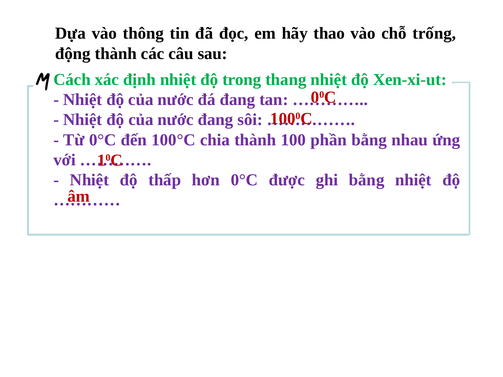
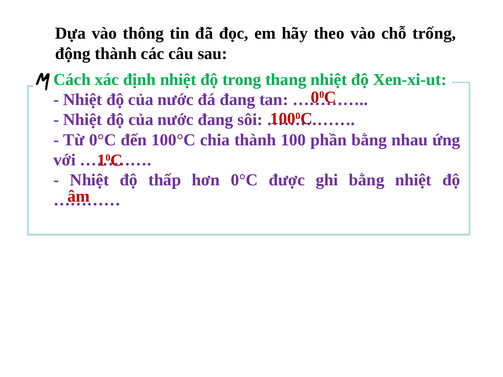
thao: thao -> theo (329, 33)
